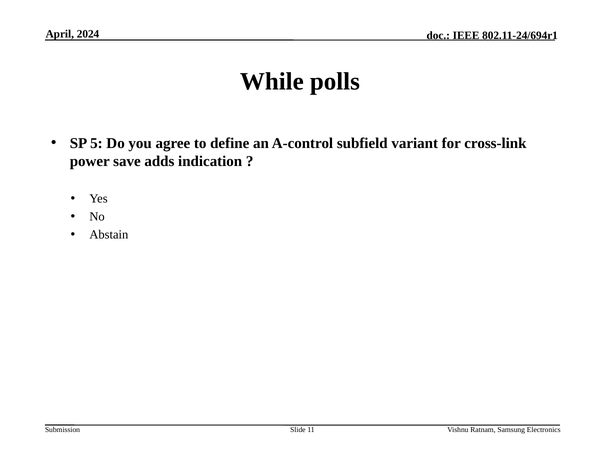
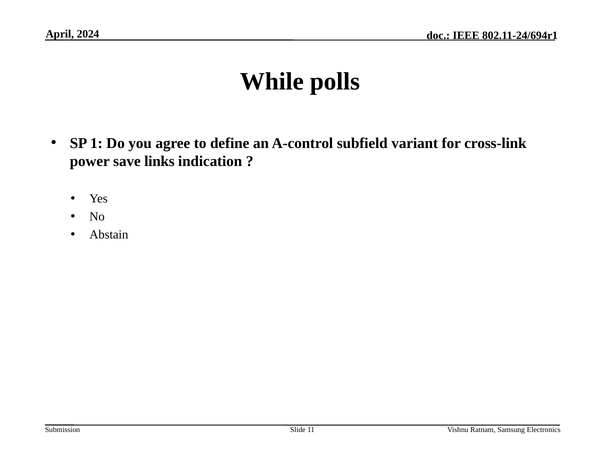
5: 5 -> 1 (96, 143)
adds: adds -> links (159, 161)
